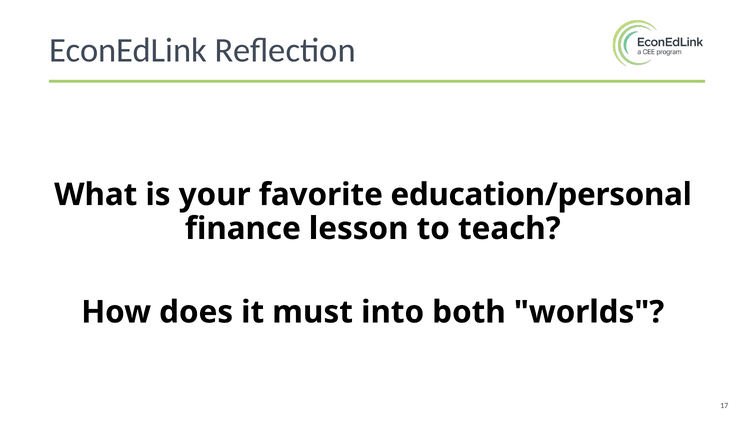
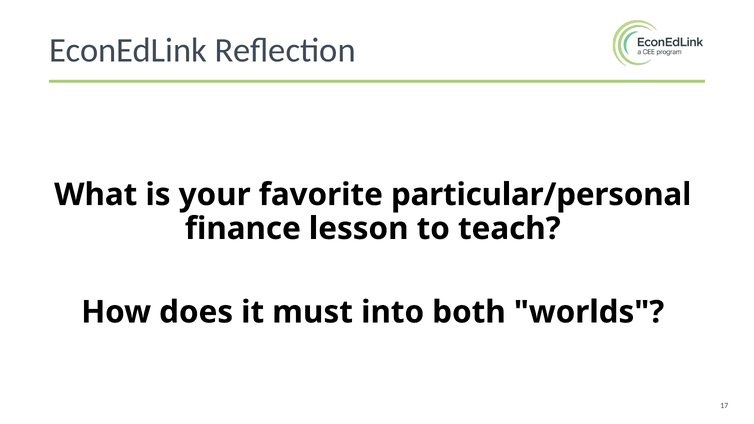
education/personal: education/personal -> particular/personal (541, 195)
